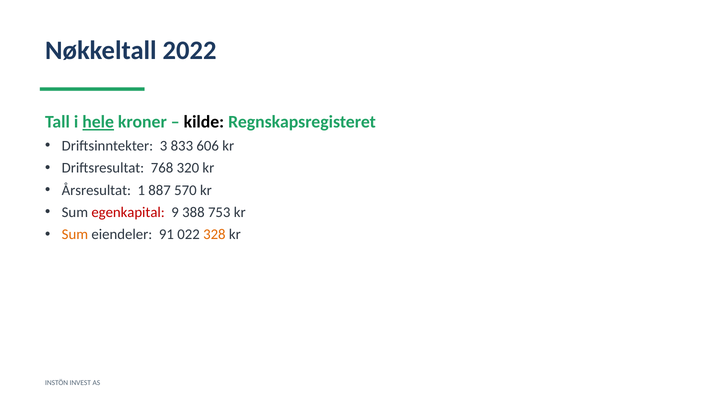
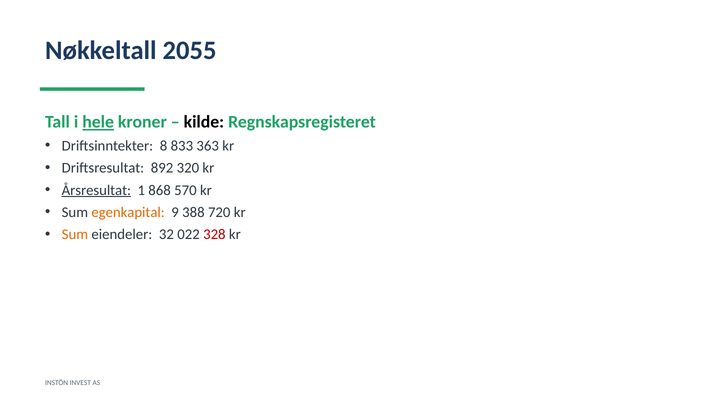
2022: 2022 -> 2055 (190, 51)
3: 3 -> 8 (164, 146)
606: 606 -> 363 (208, 146)
768: 768 -> 892 (162, 168)
Årsresultat underline: none -> present (96, 190)
887: 887 -> 868 (160, 190)
egenkapital colour: red -> orange (128, 212)
753: 753 -> 720 (219, 212)
91: 91 -> 32 (166, 234)
328 colour: orange -> red (214, 234)
